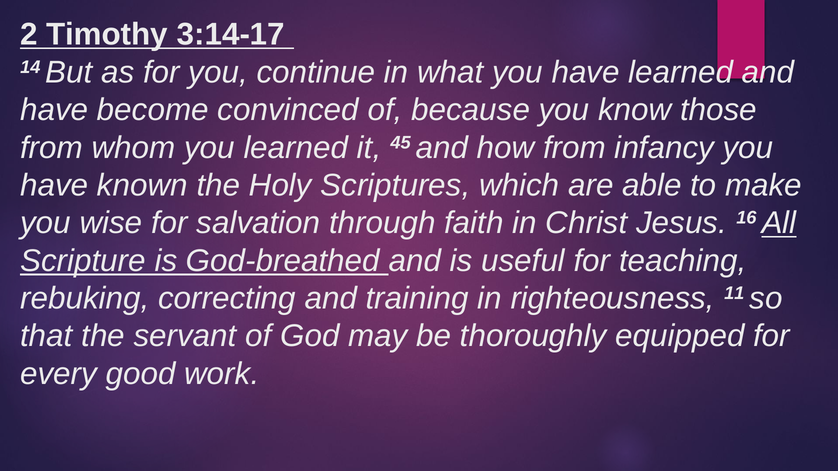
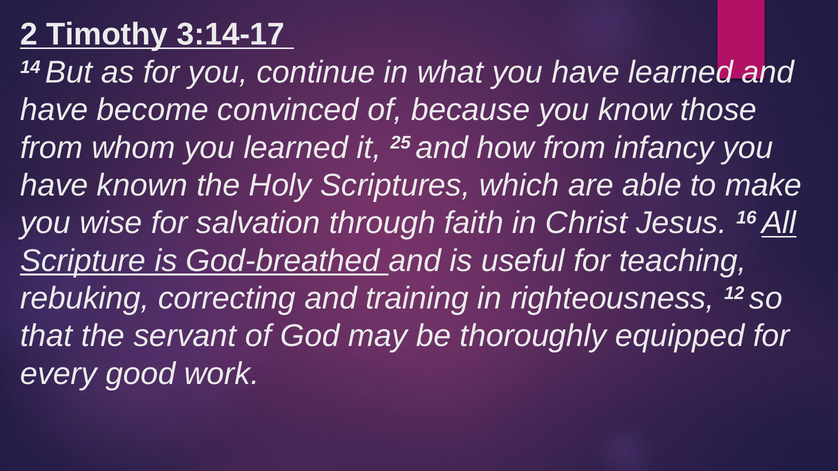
45: 45 -> 25 (401, 143)
11: 11 -> 12 (734, 294)
